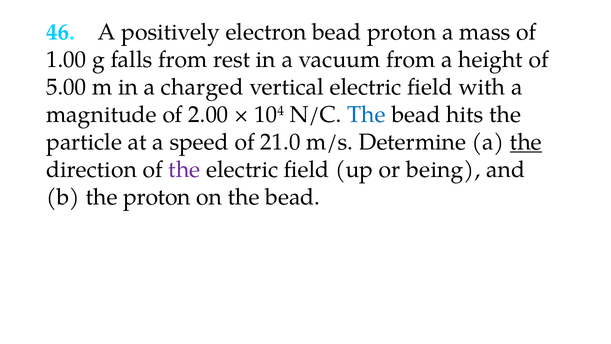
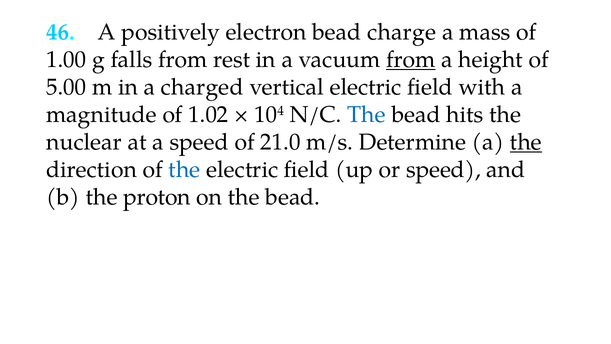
bead proton: proton -> charge (402, 32)
from underline: none -> present (411, 60)
2.00: 2.00 -> 1.02 (208, 115)
particle: particle -> nuclear (84, 142)
the colour: purple -> blue (184, 170)
or being: being -> speed (444, 170)
